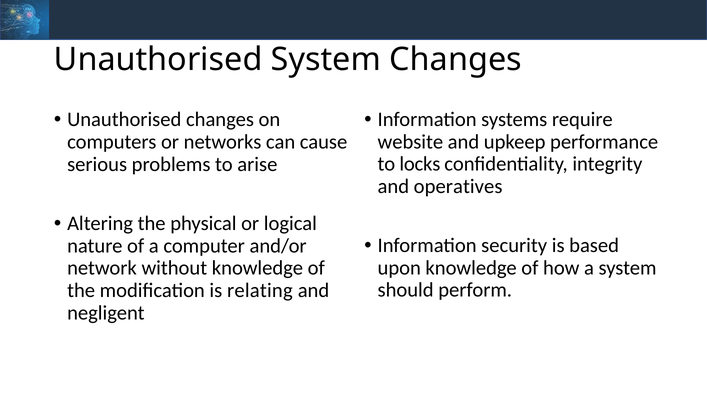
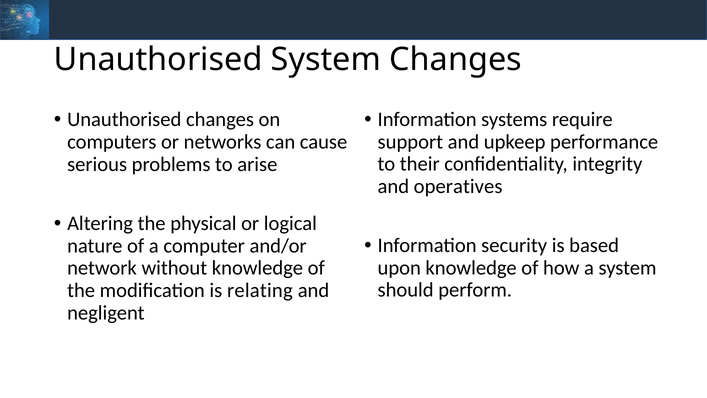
website: website -> support (410, 142)
locks: locks -> their (420, 164)
